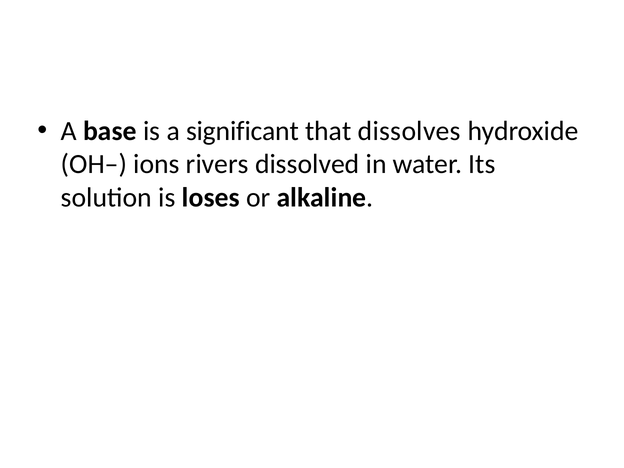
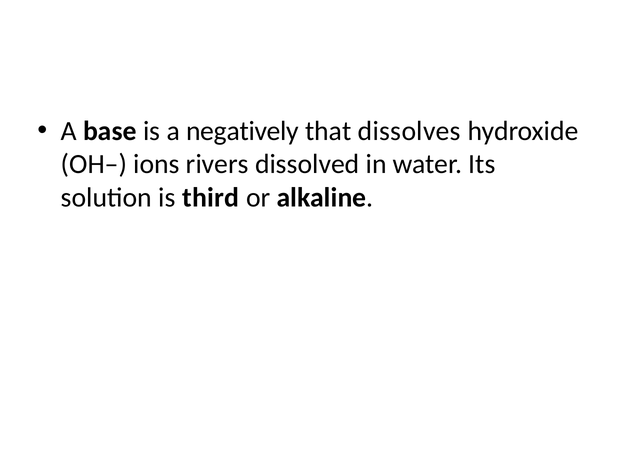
significant: significant -> negatively (243, 131)
loses: loses -> third (211, 198)
